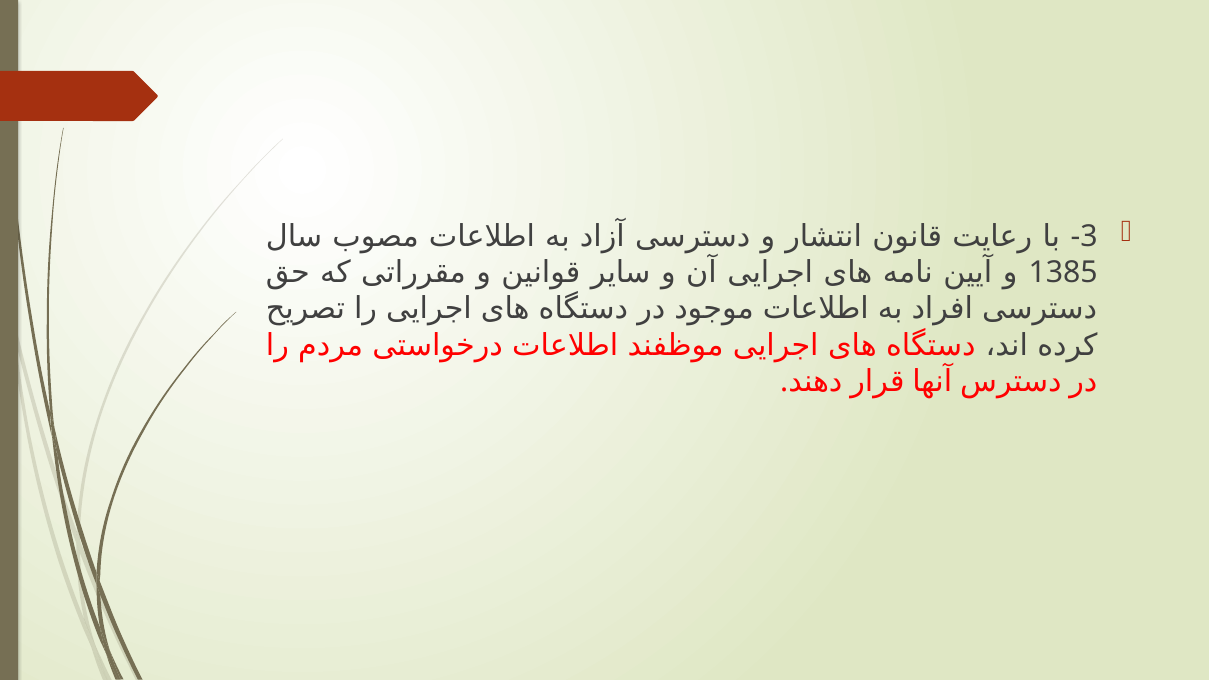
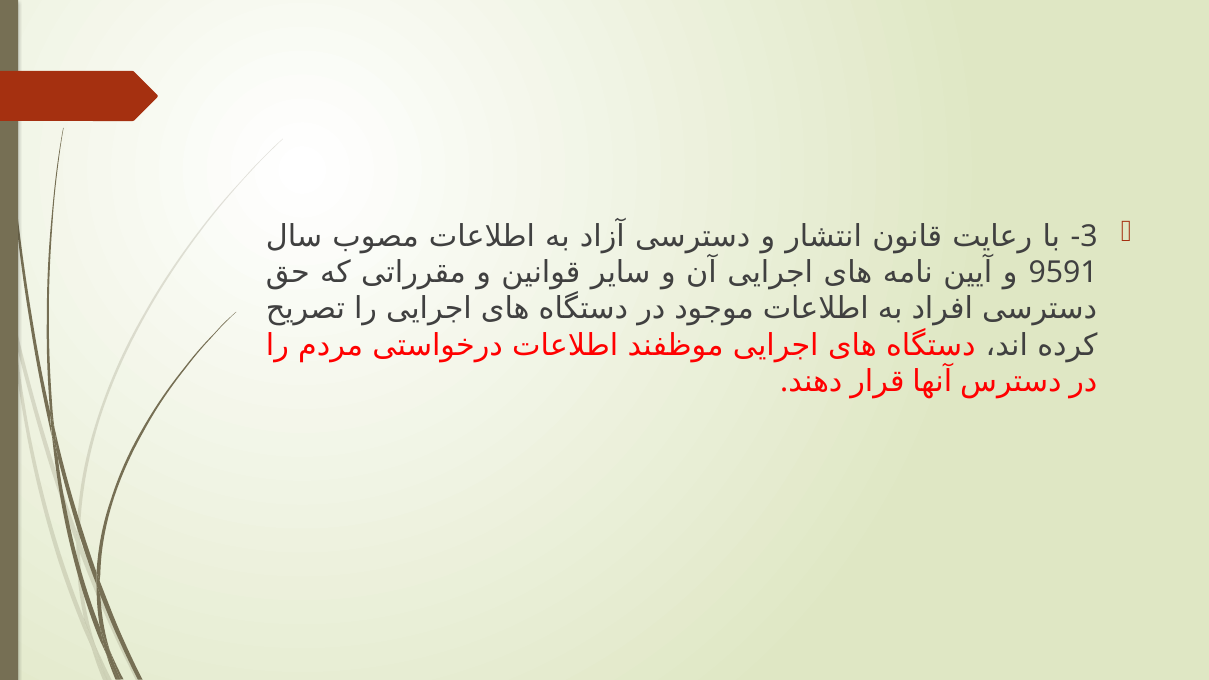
1385: 1385 -> 9591 (1063, 273)
